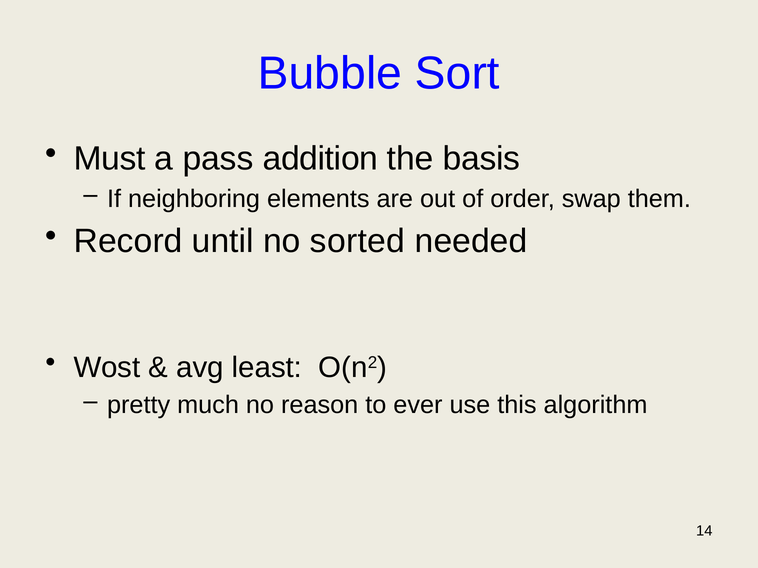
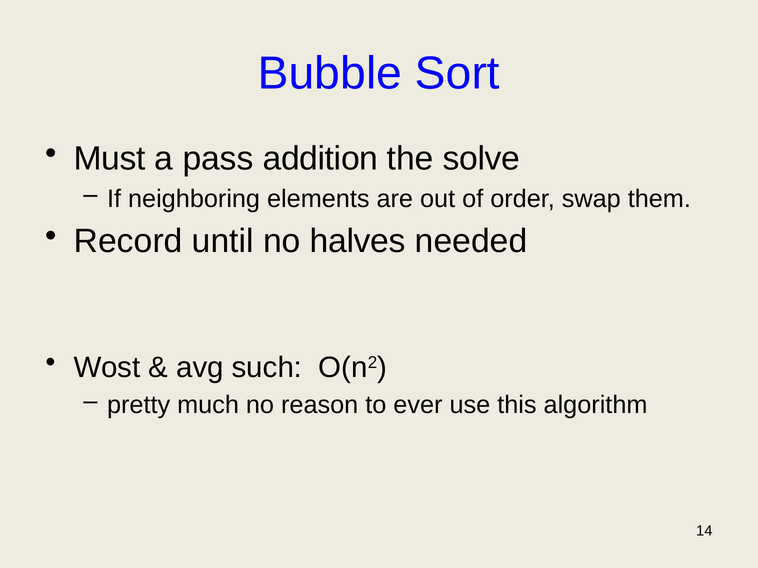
basis: basis -> solve (481, 159)
sorted: sorted -> halves (358, 242)
least: least -> such (267, 368)
